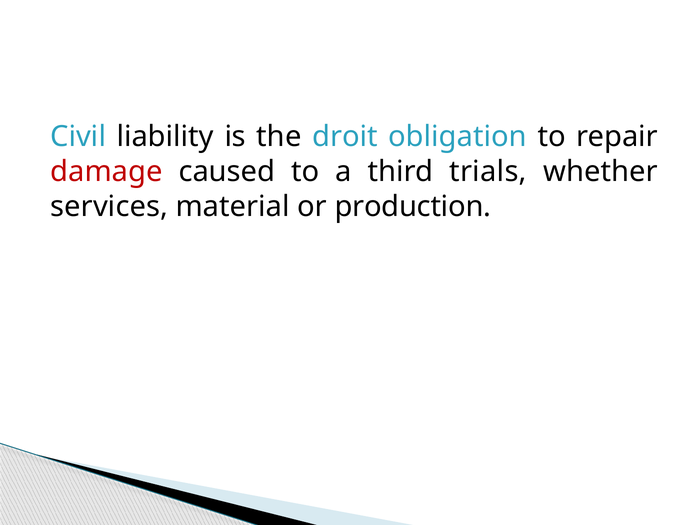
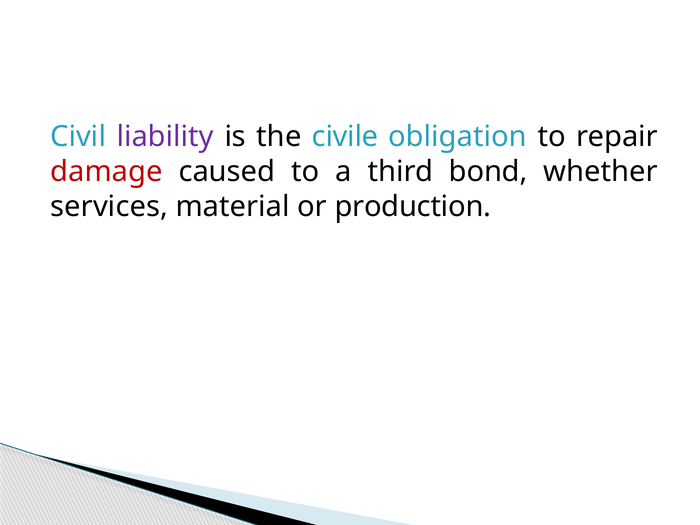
liability colour: black -> purple (165, 136)
droit: droit -> civile (345, 136)
trials: trials -> bond (488, 171)
